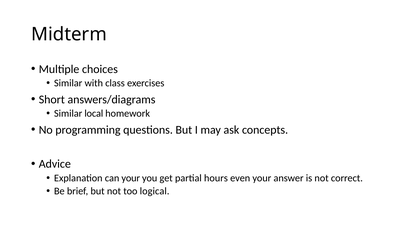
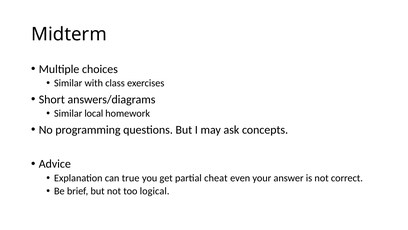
can your: your -> true (131, 178)
hours: hours -> cheat (216, 178)
